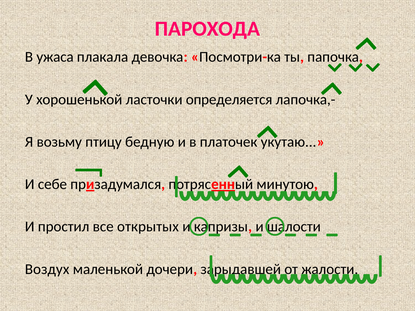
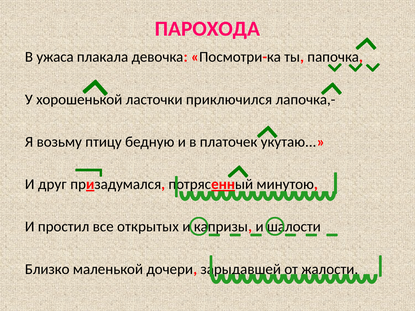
определяется: определяется -> приключился (229, 99)
себе: себе -> друг (52, 184)
Воздух: Воздух -> Близко (47, 270)
